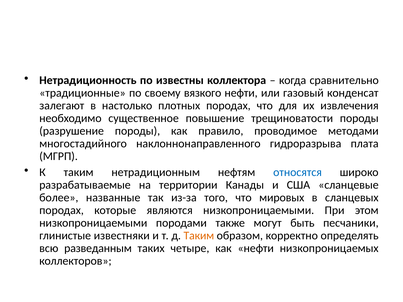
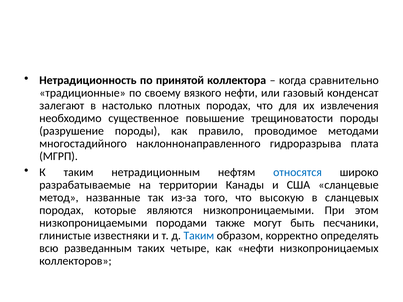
известны: известны -> принятой (180, 80)
более: более -> метод (59, 198)
мировых: мировых -> высокую (282, 198)
Таким colour: orange -> blue (199, 236)
